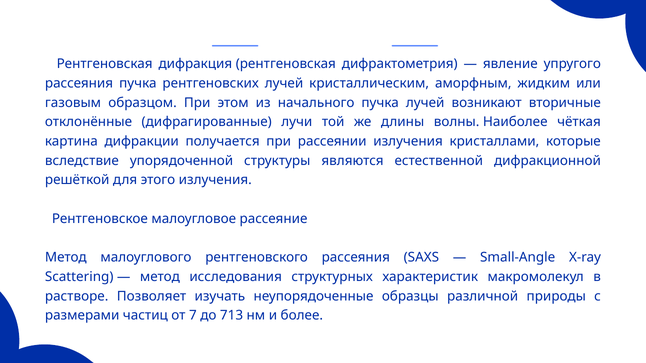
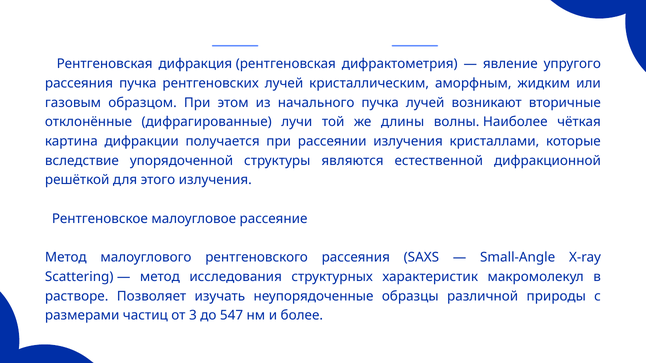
7: 7 -> 3 (193, 316)
713: 713 -> 547 (232, 316)
